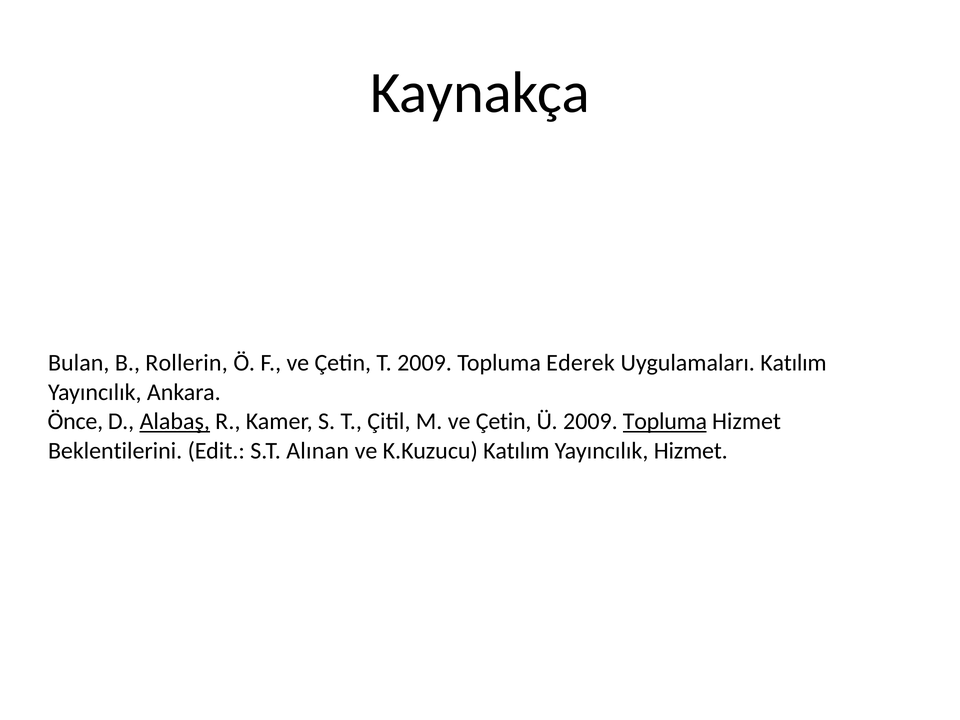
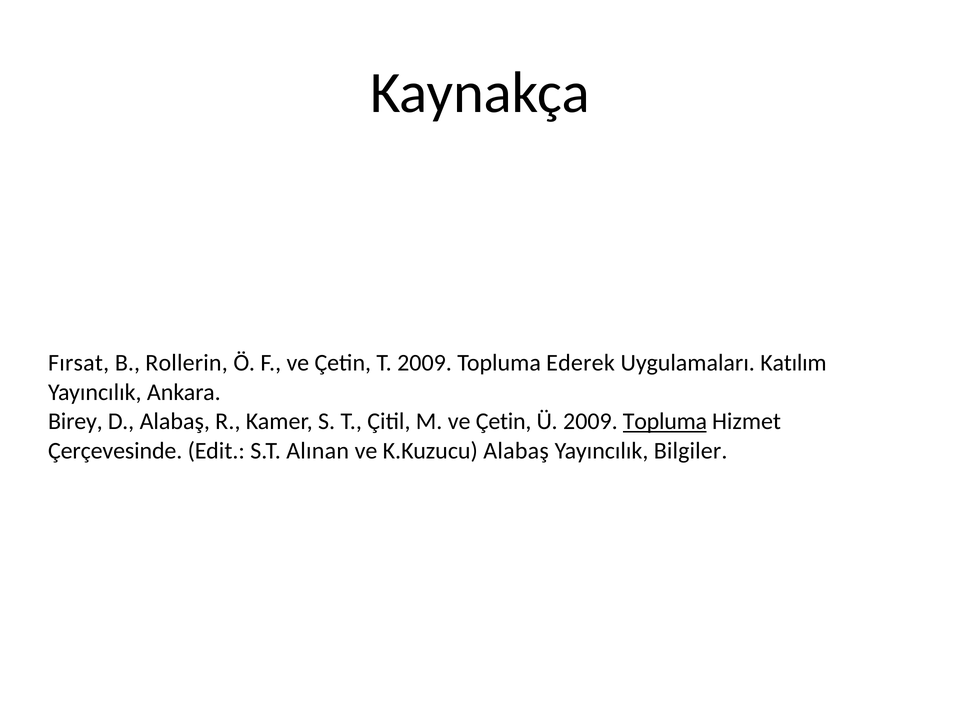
Bulan: Bulan -> Fırsat (79, 363)
Önce: Önce -> Birey (75, 422)
Alabaş underline: present -> none (175, 422)
Beklentilerini: Beklentilerini -> Çerçevesinde (115, 451)
K.Kuzucu Katılım: Katılım -> Alabaş (516, 451)
Yayıncılık Hizmet: Hizmet -> Bilgiler (691, 451)
